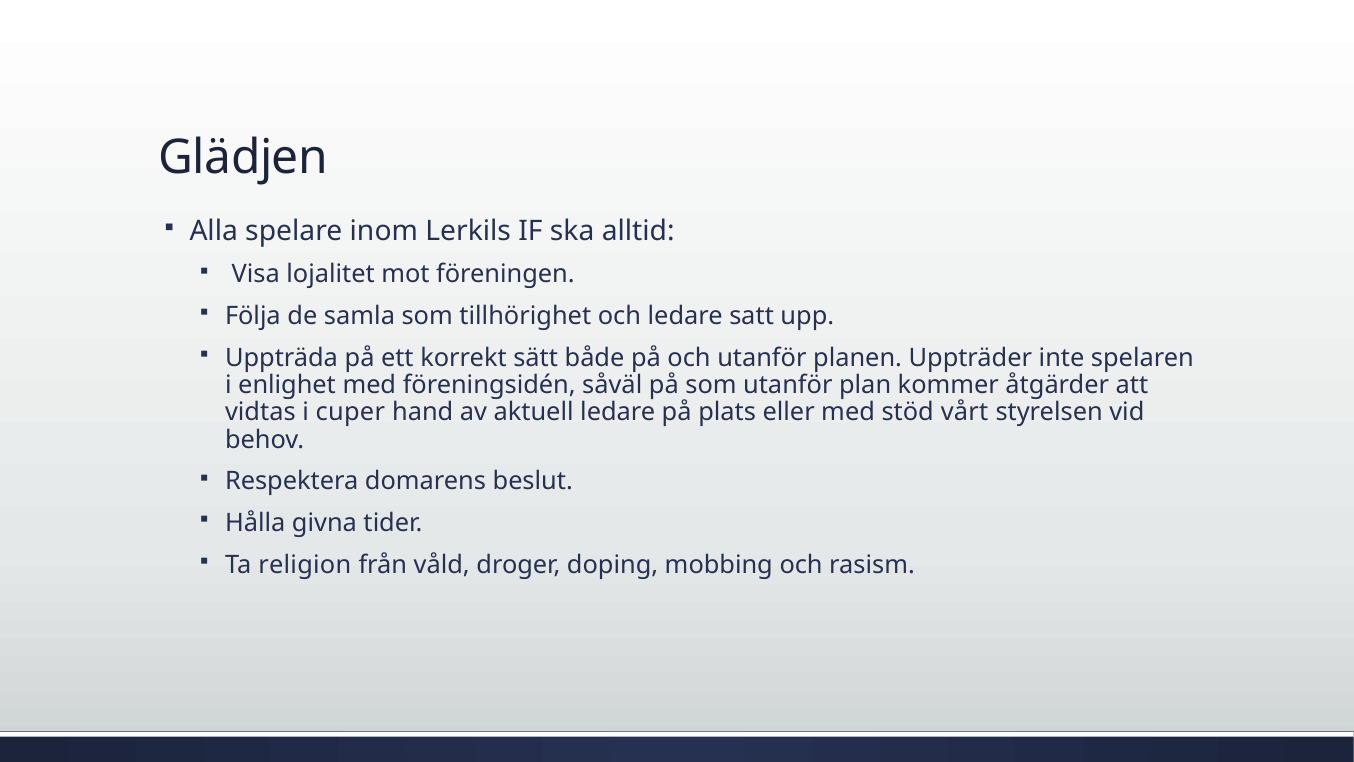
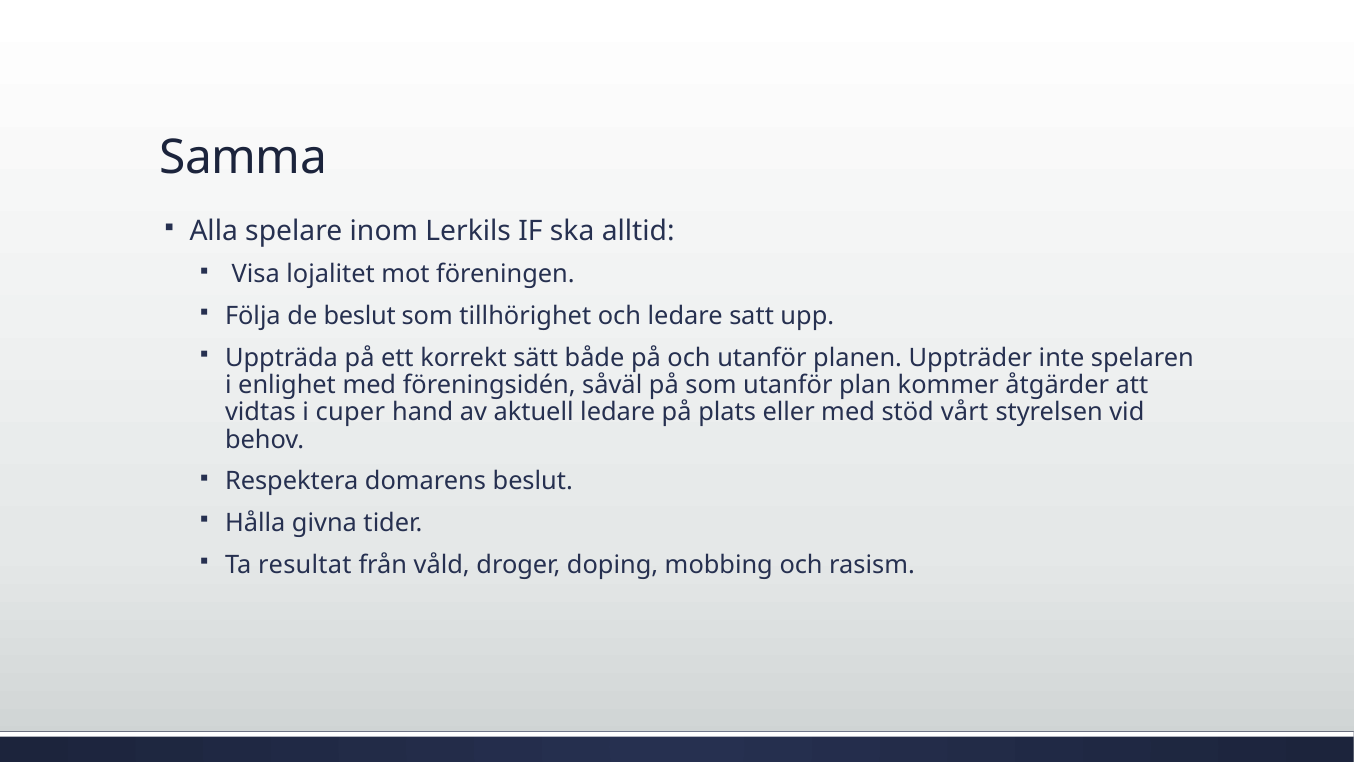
Glädjen: Glädjen -> Samma (243, 158)
de samla: samla -> beslut (360, 316)
religion: religion -> resultat (305, 564)
